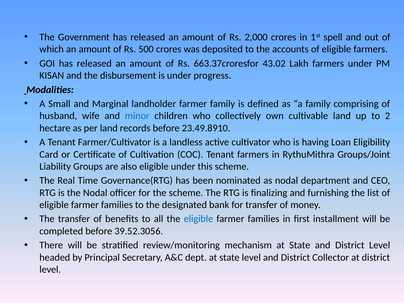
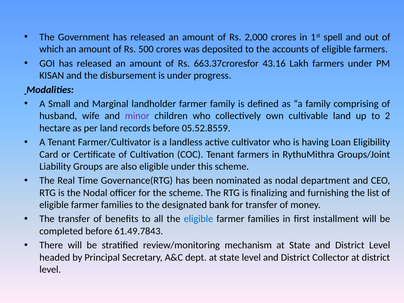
43.02: 43.02 -> 43.16 (274, 63)
minor colour: blue -> purple (137, 116)
23.49.8910: 23.49.8910 -> 05.52.8559 (206, 128)
39.52.3056: 39.52.3056 -> 61.49.7843 (139, 231)
